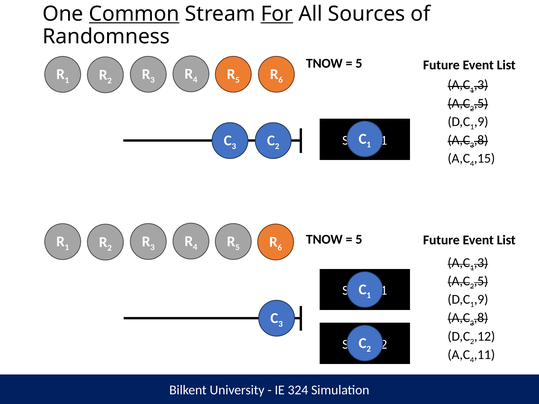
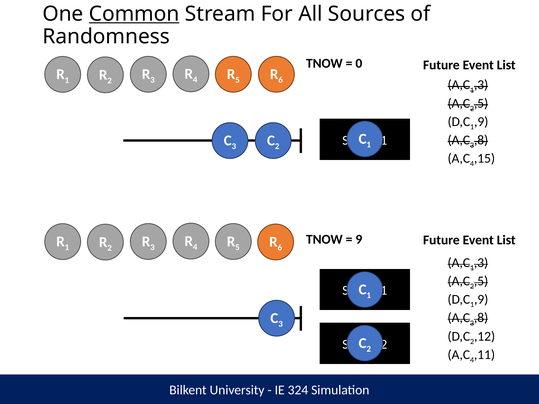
For underline: present -> none (277, 14)
5: 5 -> 0 (359, 63)
5: 5 -> 9 (359, 240)
